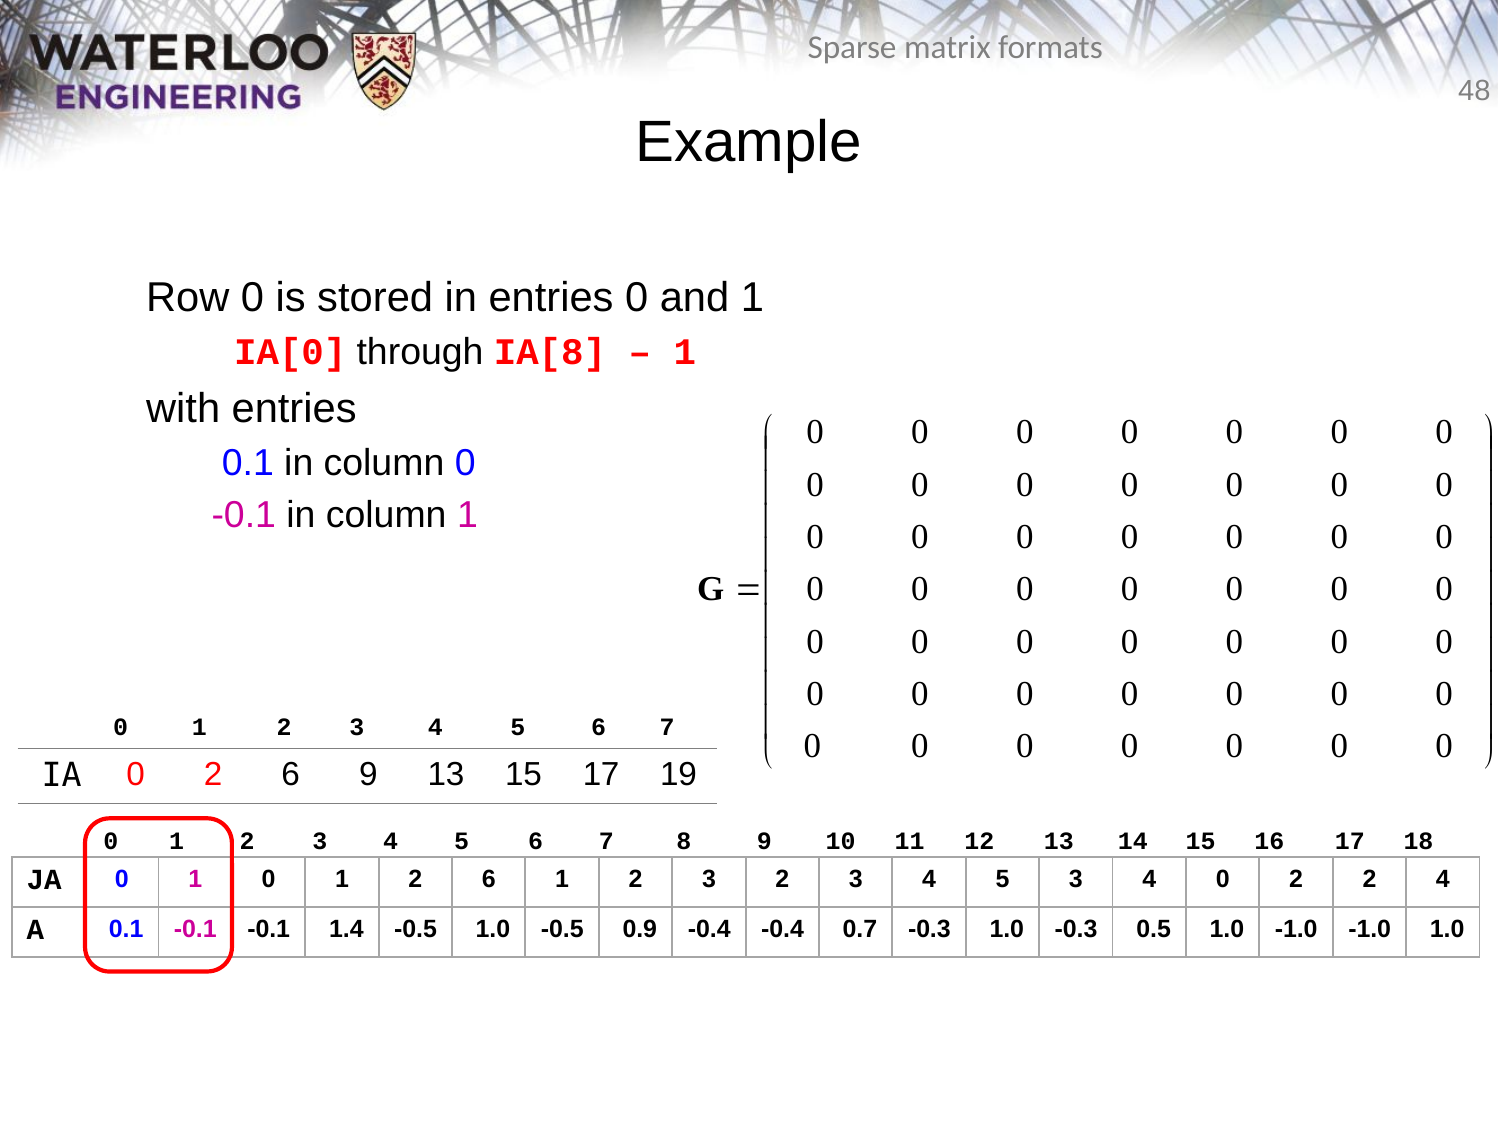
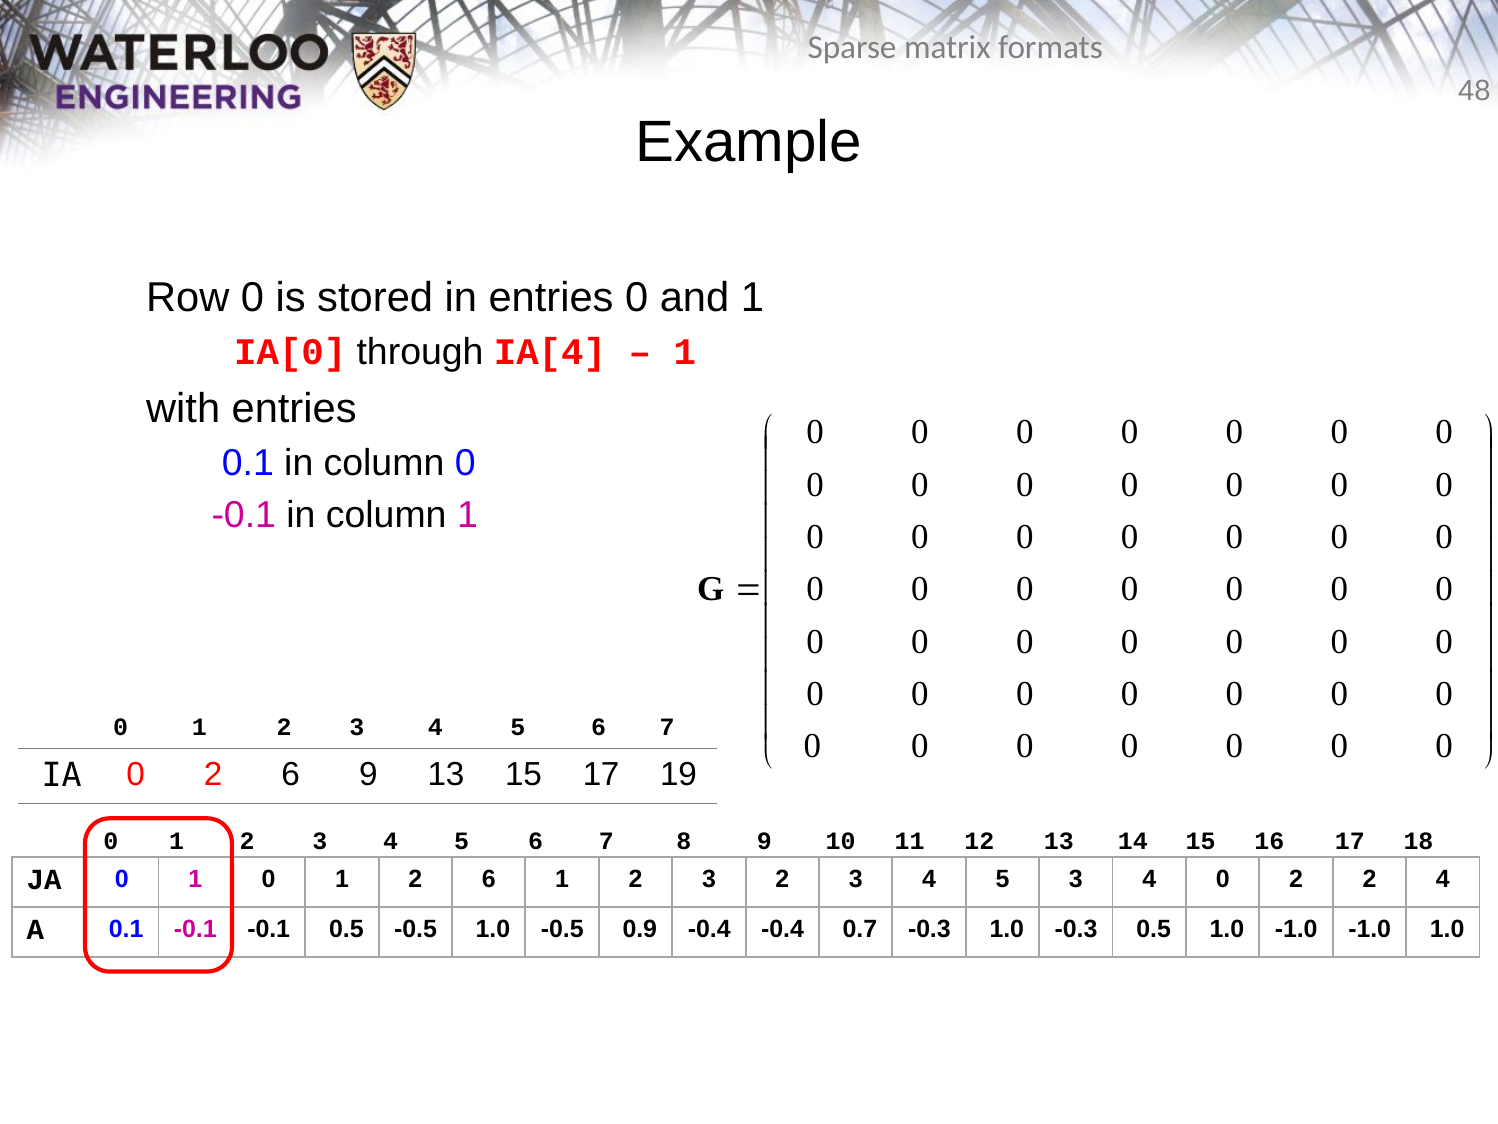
IA[8: IA[8 -> IA[4 (550, 352)
-0.1 1.4: 1.4 -> 0.5 (346, 929)
